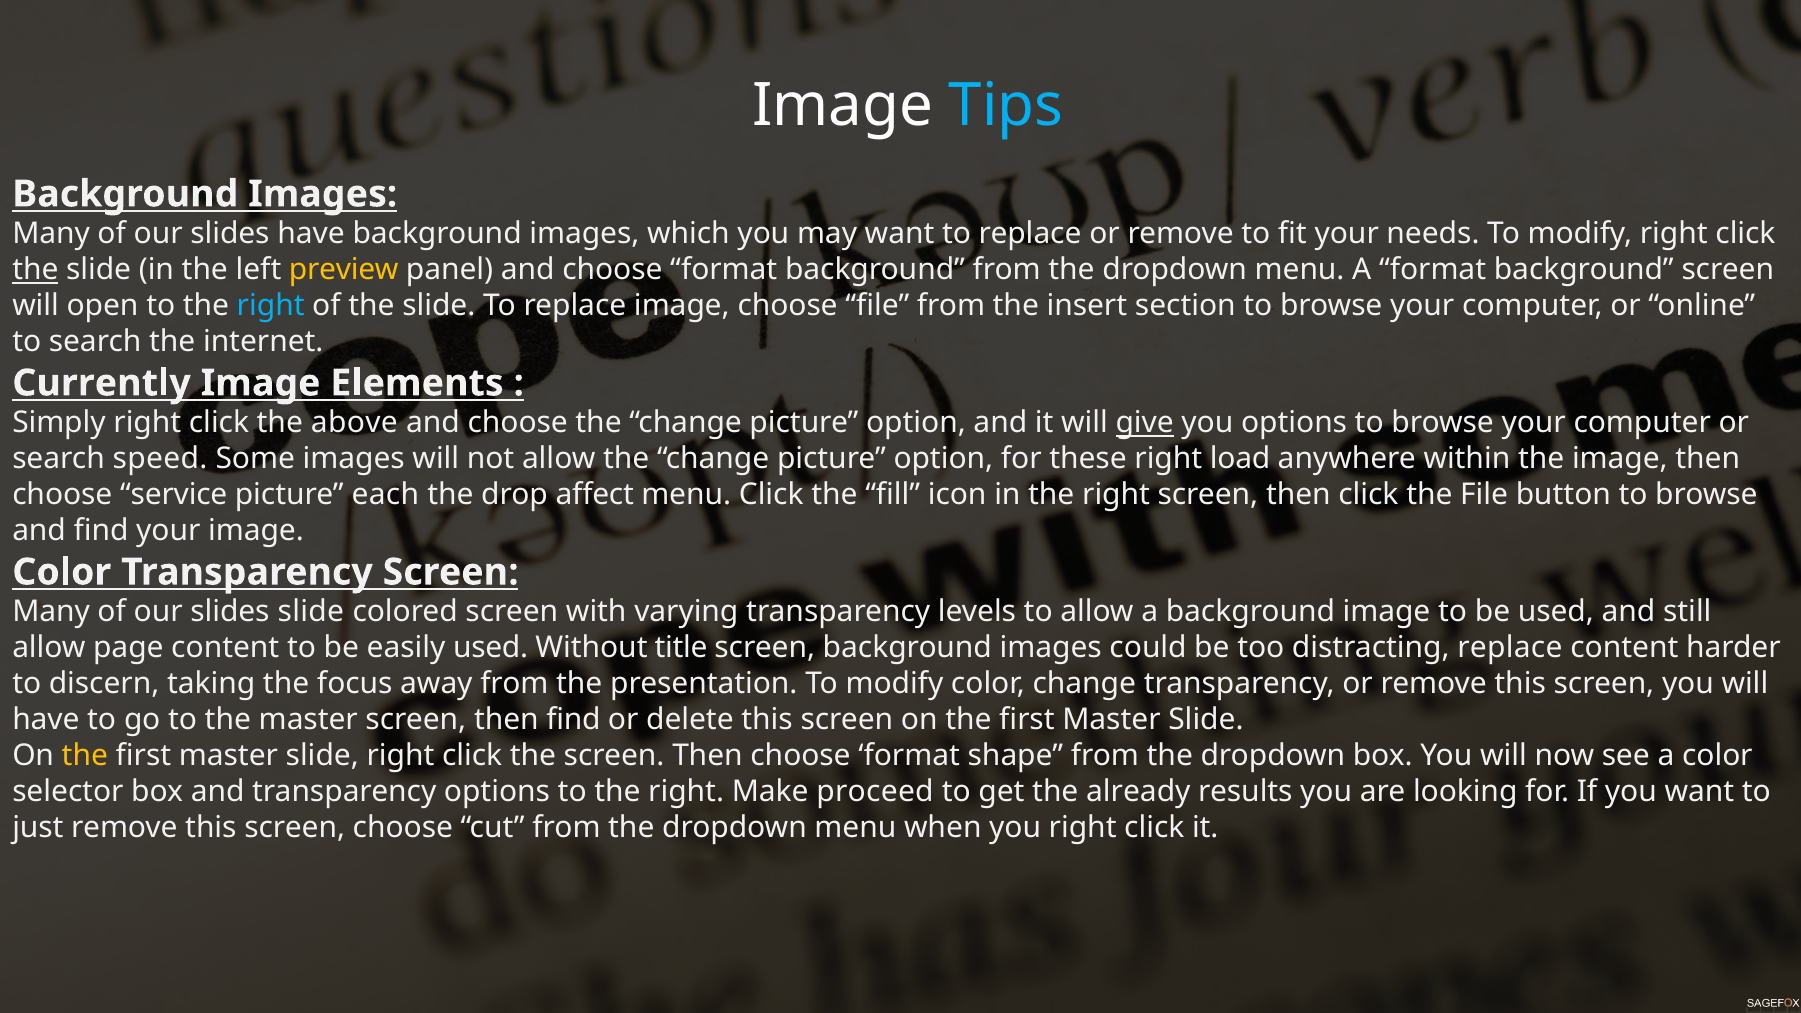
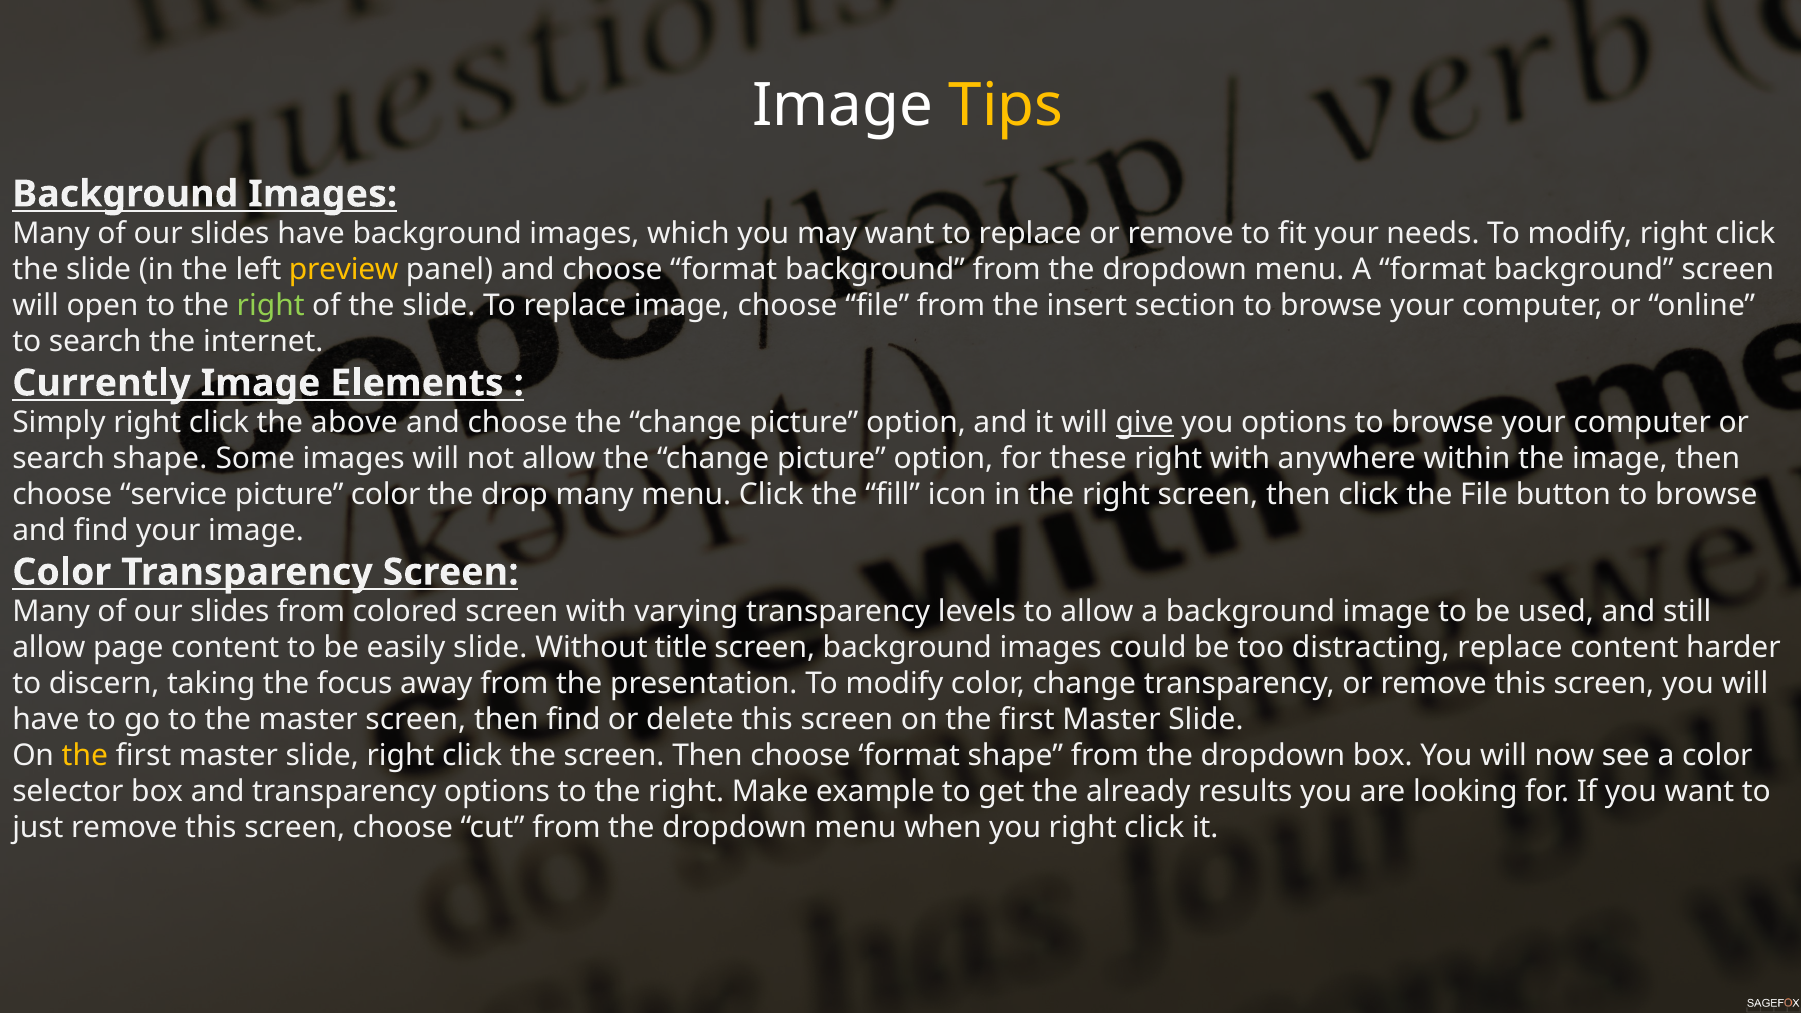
Tips colour: light blue -> yellow (1006, 106)
the underline: present -> none (35, 270)
right colour: light blue -> light green (271, 306)
search speed: speed -> shape (160, 459)
right load: load -> with (1240, 459)
picture each: each -> color (386, 495)
drop affect: affect -> many (595, 495)
slides slide: slide -> from (311, 612)
easily used: used -> slide (490, 648)
proceed: proceed -> example (875, 792)
